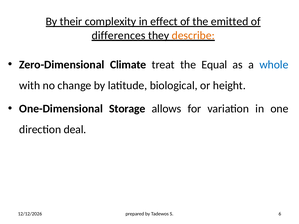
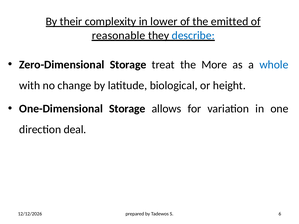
effect: effect -> lower (164, 21)
differences: differences -> reasonable (119, 35)
describe colour: orange -> blue (193, 35)
Zero-Dimensional Climate: Climate -> Storage (128, 65)
Equal: Equal -> More (214, 65)
